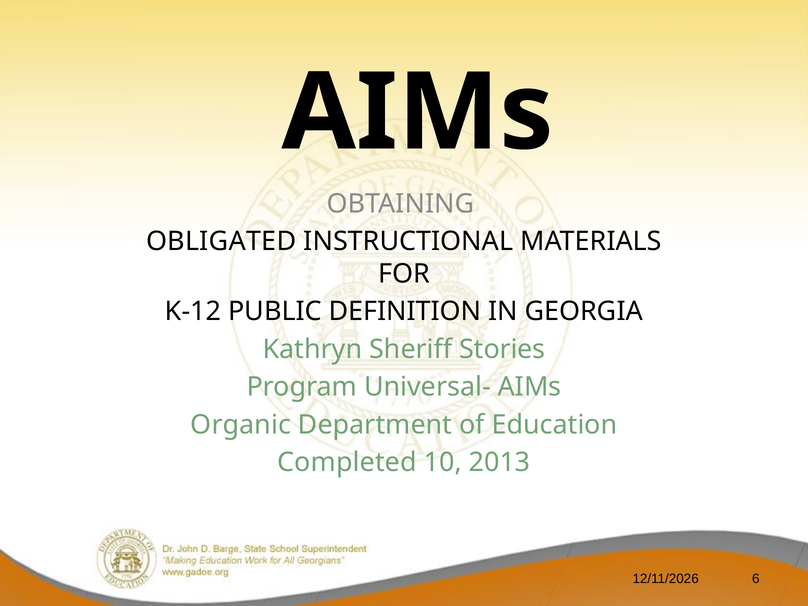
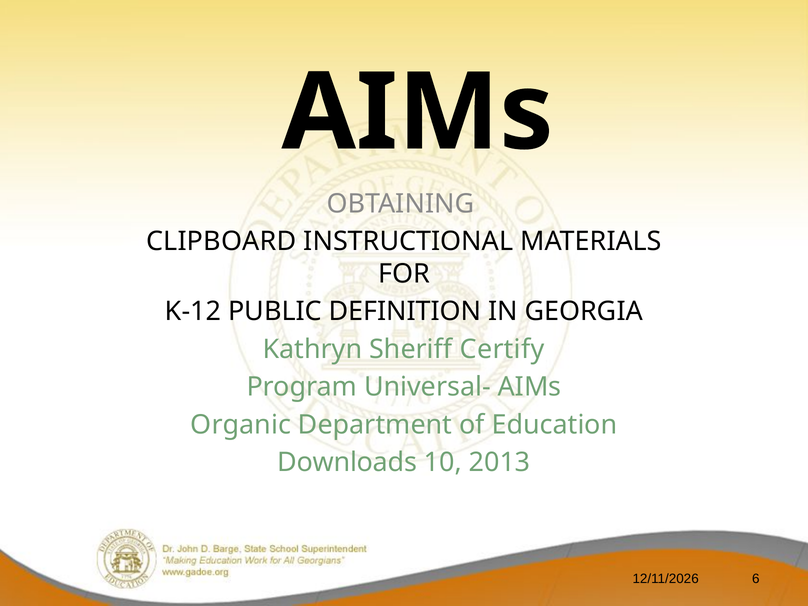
OBLIGATED: OBLIGATED -> CLIPBOARD (221, 242)
Stories: Stories -> Certify (502, 349)
Completed: Completed -> Downloads (347, 462)
